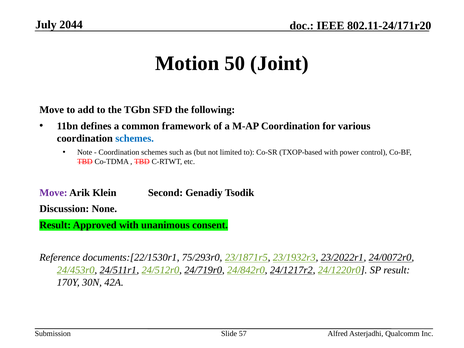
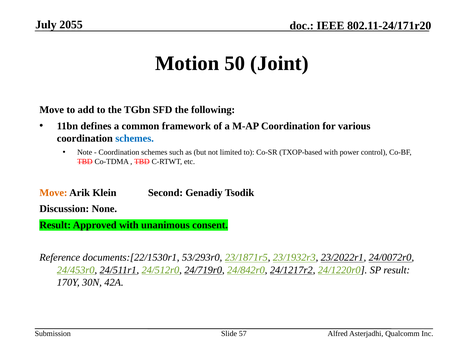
2044: 2044 -> 2055 (71, 25)
Move colour: purple -> orange (53, 193)
75/293r0: 75/293r0 -> 53/293r0 (202, 258)
